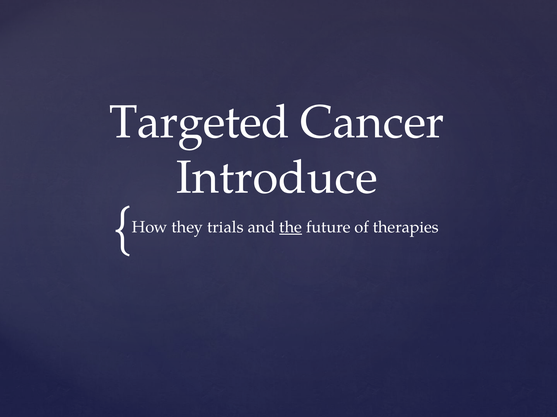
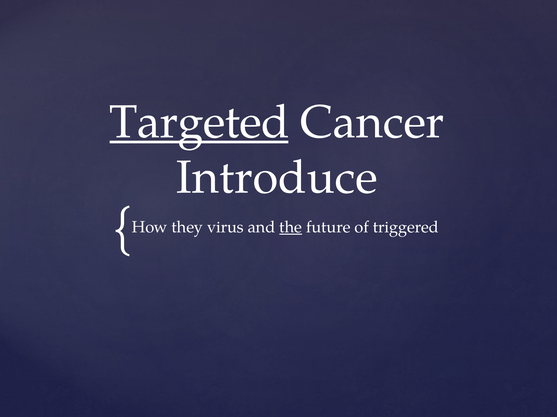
Targeted underline: none -> present (199, 122)
trials: trials -> virus (225, 228)
therapies: therapies -> triggered (406, 228)
